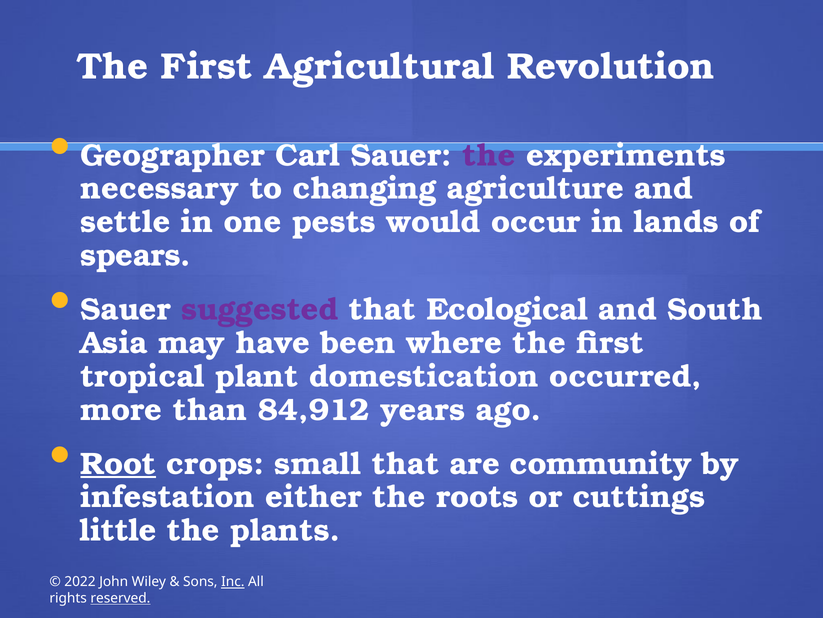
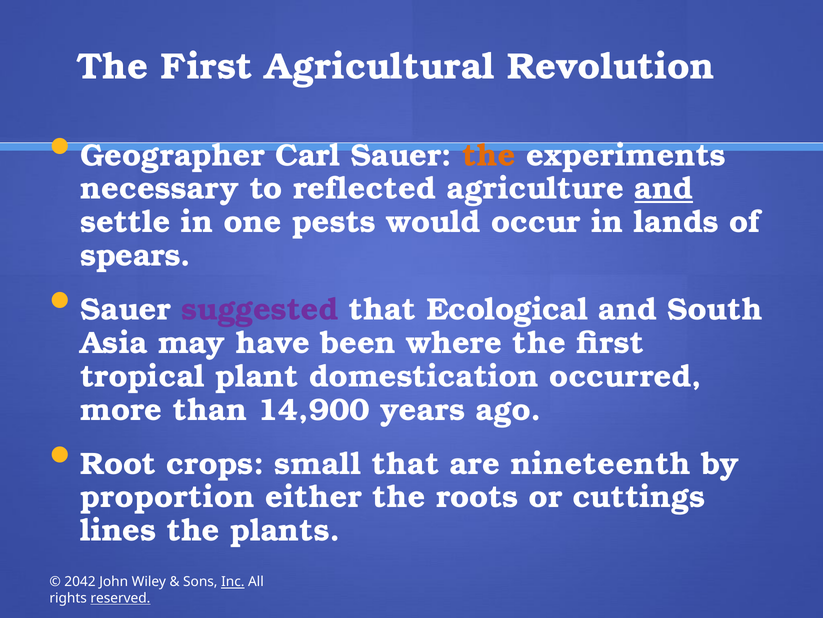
the colour: purple -> orange (489, 155)
changing: changing -> reflected (365, 188)
and underline: none -> present (664, 188)
84,912: 84,912 -> 14,900 (314, 409)
Root underline: present -> none (118, 463)
community: community -> nineteenth (601, 463)
infestation: infestation -> proportion (167, 497)
little: little -> lines (118, 530)
2022: 2022 -> 2042 (80, 581)
